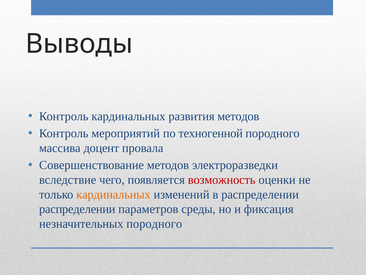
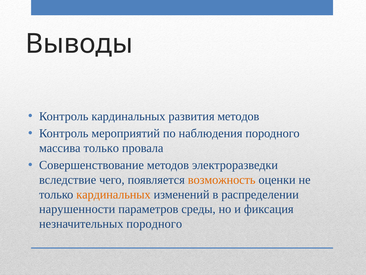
техногенной: техногенной -> наблюдения (211, 133)
массива доцент: доцент -> только (101, 148)
возможность colour: red -> orange (222, 180)
распределении: распределении -> нарушенности (77, 209)
